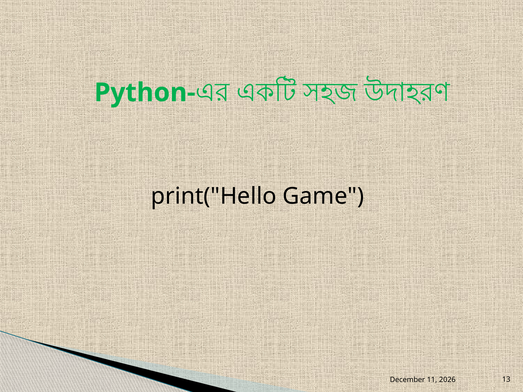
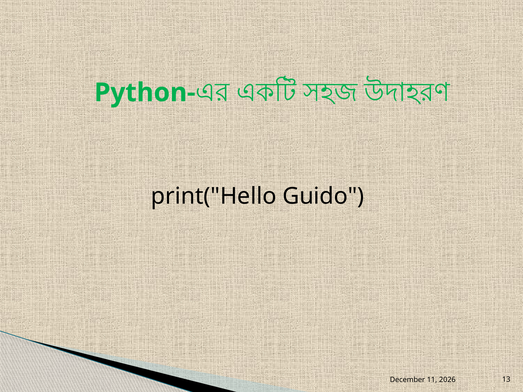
Game: Game -> Guido (323, 196)
